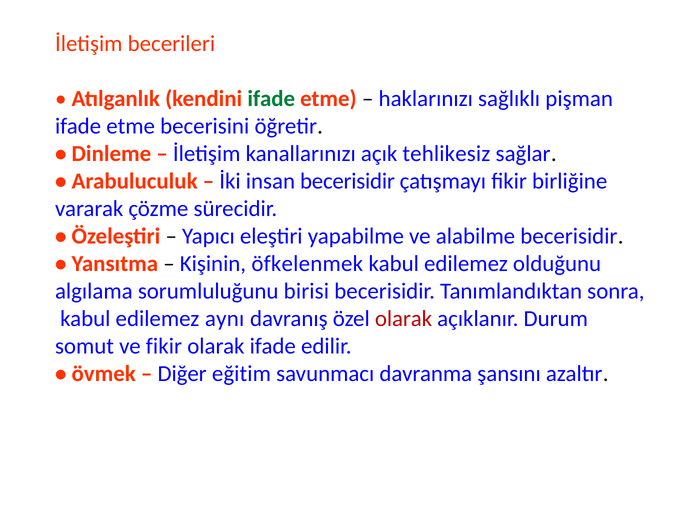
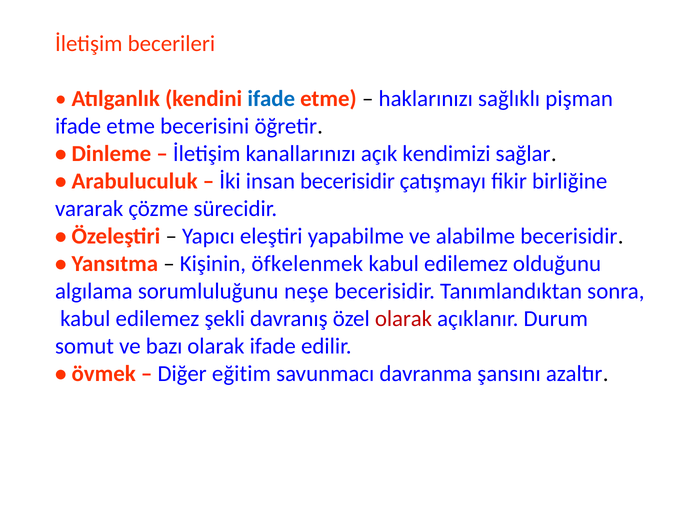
ifade colour: green -> blue (271, 99)
tehlikesiz: tehlikesiz -> kendimizi (447, 154)
birisi: birisi -> neşe (306, 291)
aynı: aynı -> şekli (225, 319)
ve fikir: fikir -> bazı (164, 346)
